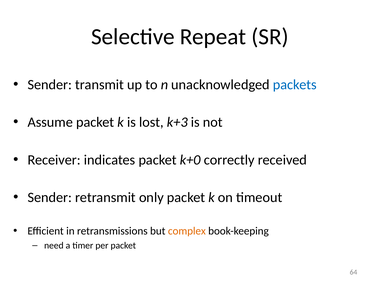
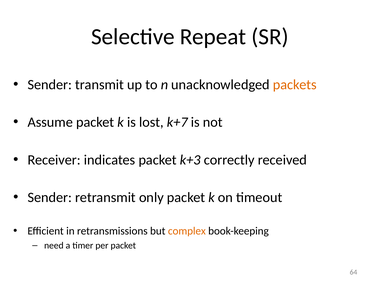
packets colour: blue -> orange (295, 85)
k+3: k+3 -> k+7 (177, 122)
k+0: k+0 -> k+3 (190, 160)
